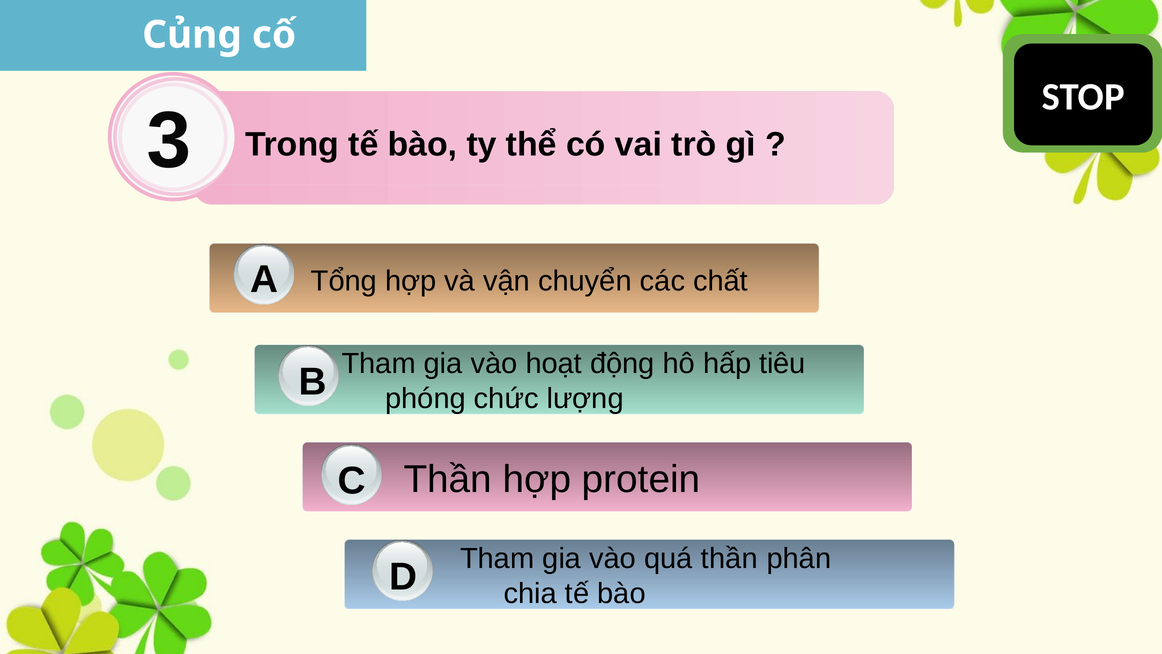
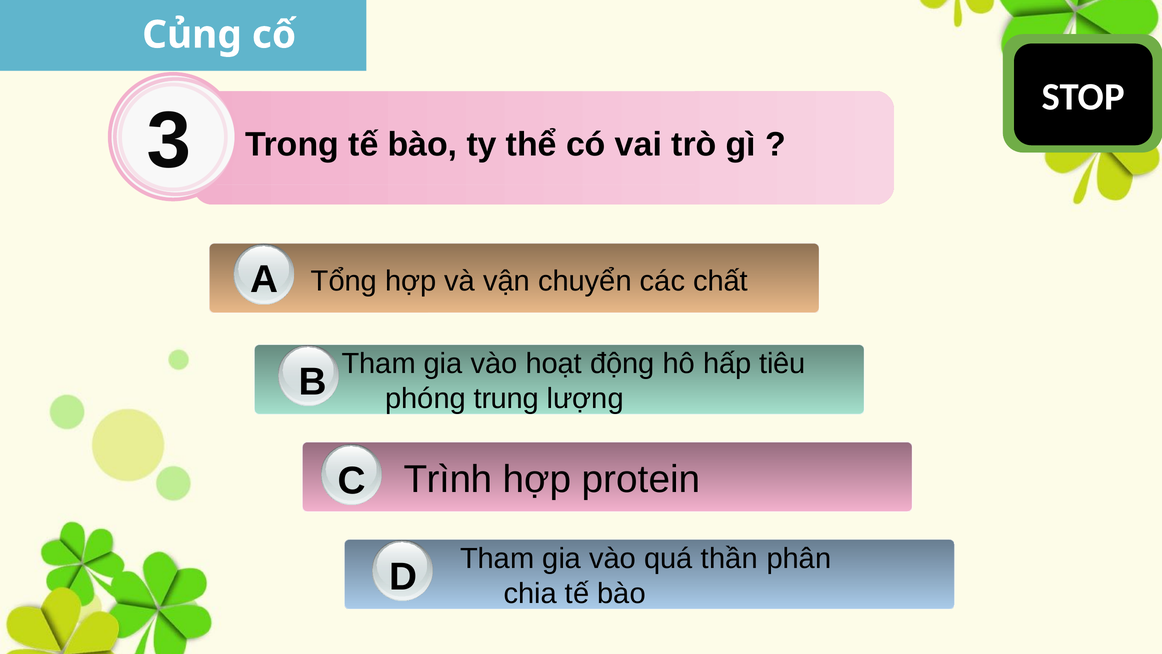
chức: chức -> trung (506, 398)
Thần: Thần -> Trình (448, 479)
